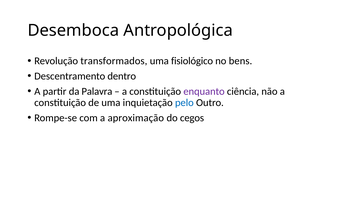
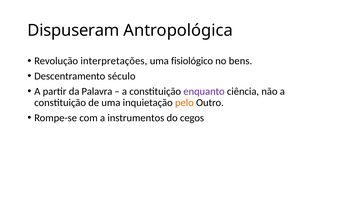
Desemboca: Desemboca -> Dispuseram (73, 30)
transformados: transformados -> interpretações (114, 61)
dentro: dentro -> século (122, 76)
pelo colour: blue -> orange (184, 103)
aproximação: aproximação -> instrumentos (136, 118)
